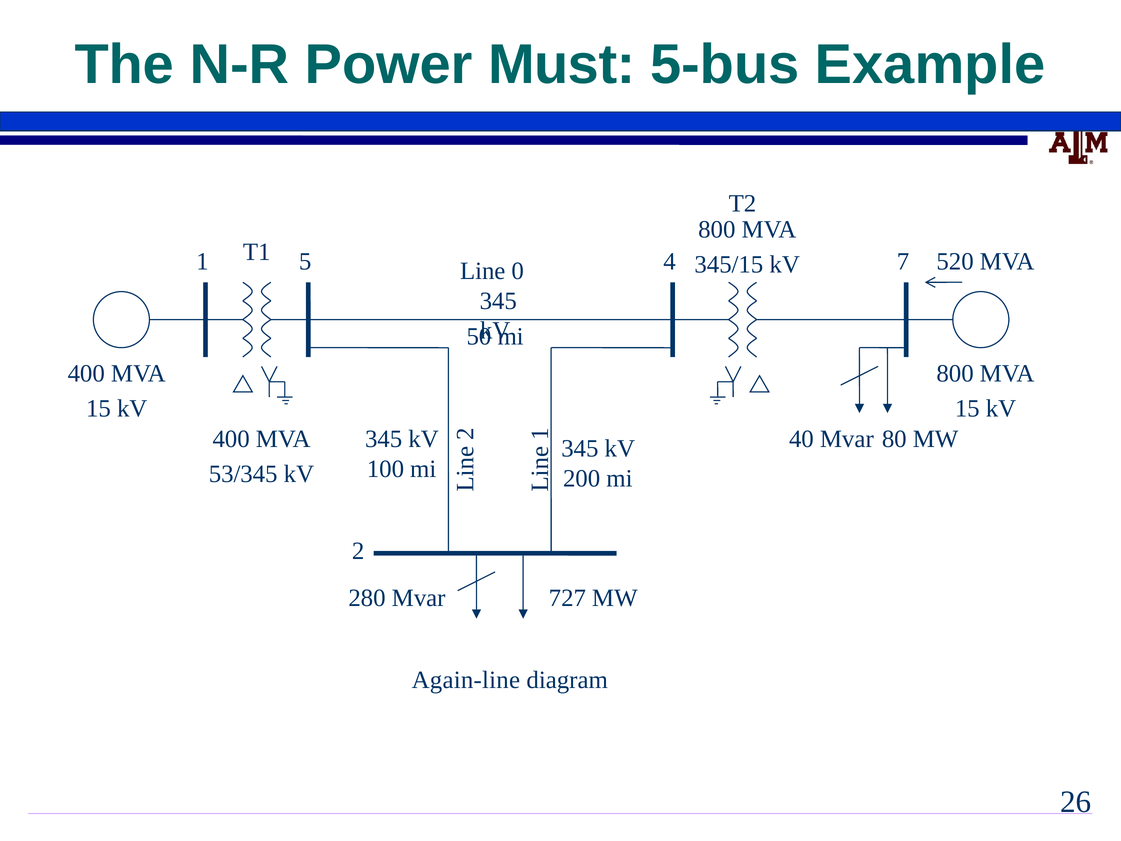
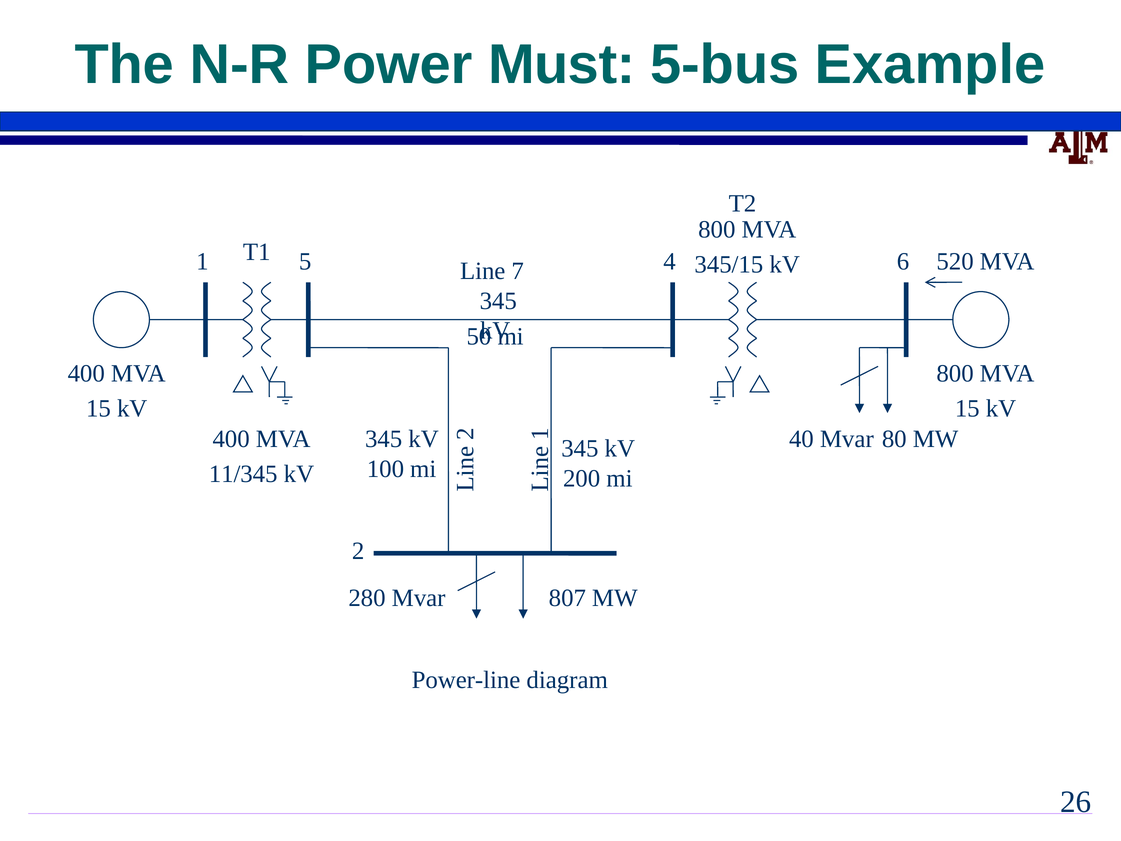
7: 7 -> 6 (903, 261)
0: 0 -> 7 (518, 271)
53/345: 53/345 -> 11/345 (243, 474)
727: 727 -> 807 (567, 598)
Again-line: Again-line -> Power-line (466, 680)
